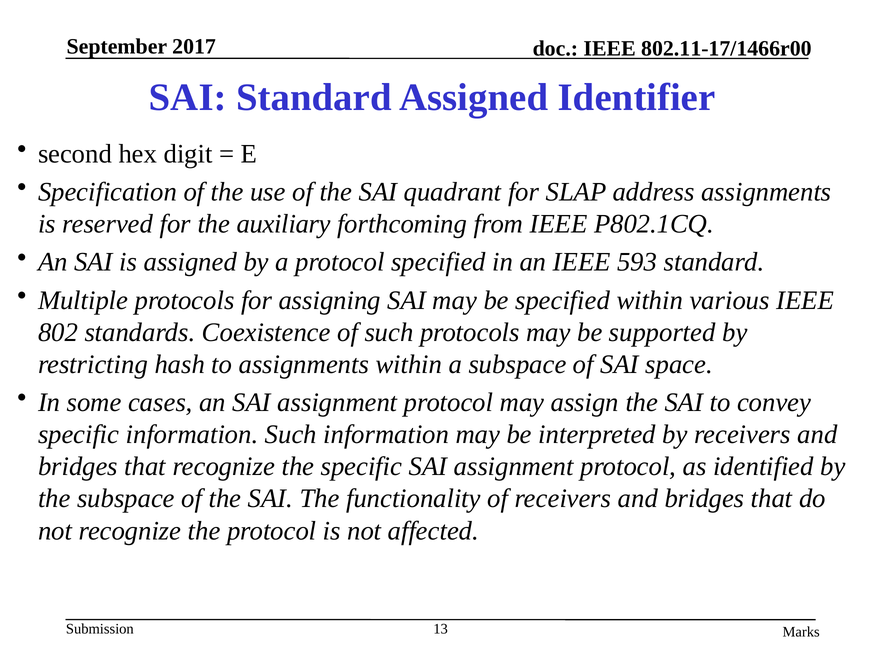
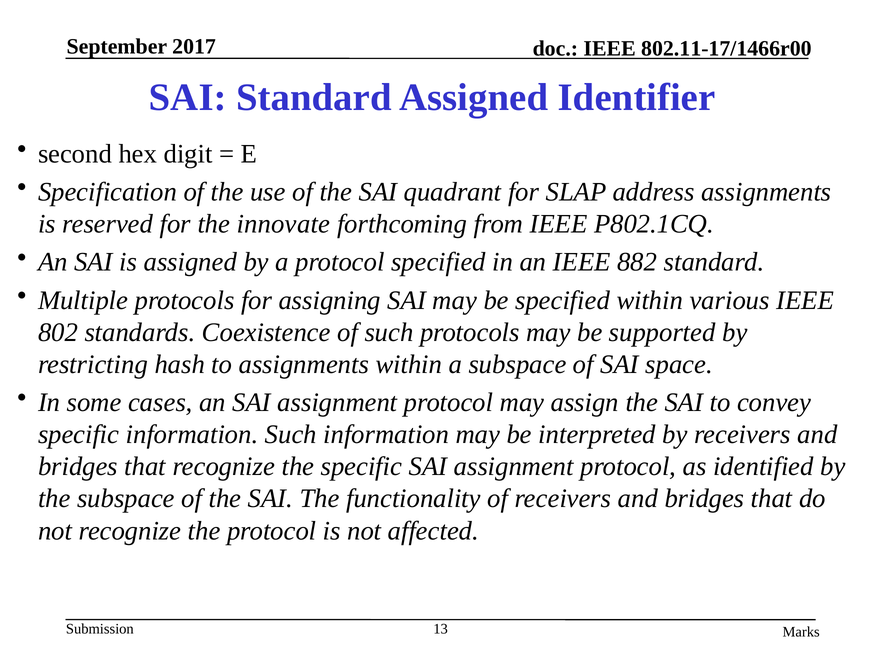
auxiliary: auxiliary -> innovate (283, 224)
593: 593 -> 882 (637, 262)
